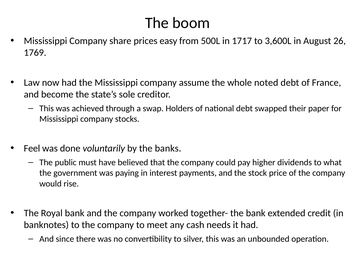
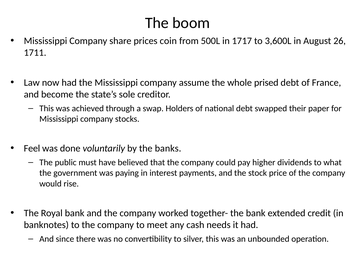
easy: easy -> coin (168, 41)
1769: 1769 -> 1711 (35, 53)
noted: noted -> prised (266, 83)
